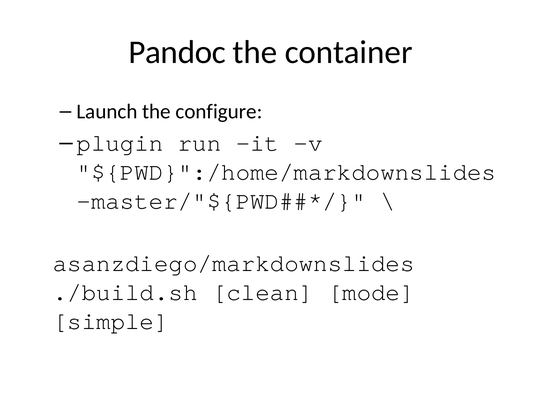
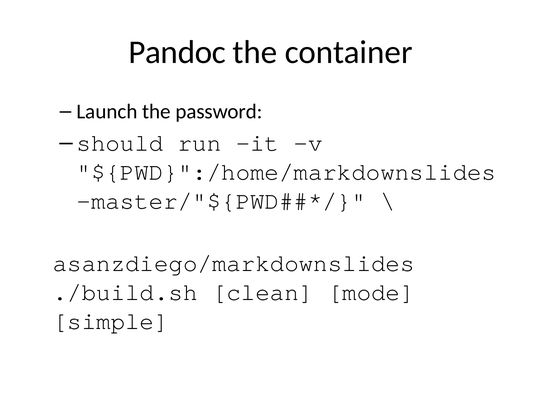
configure: configure -> password (219, 112)
plugin: plugin -> should (120, 143)
